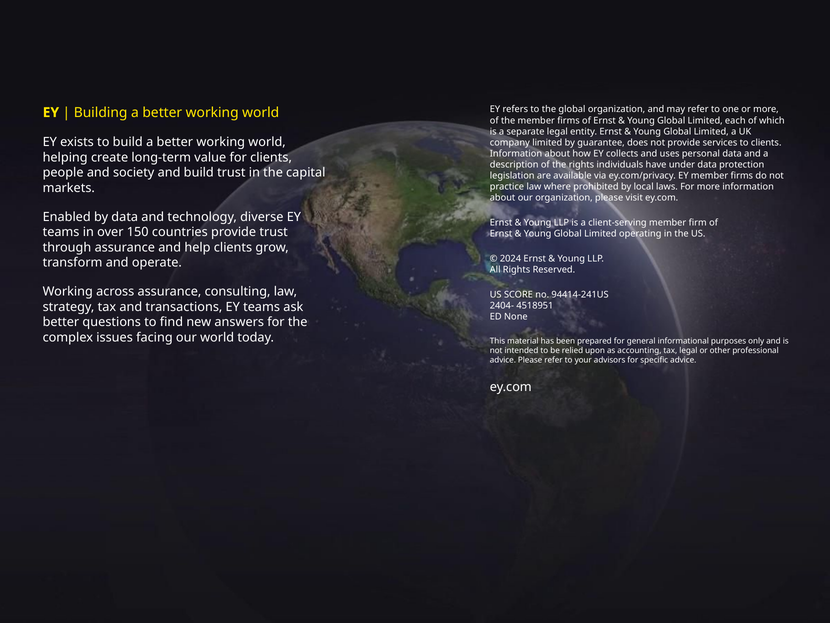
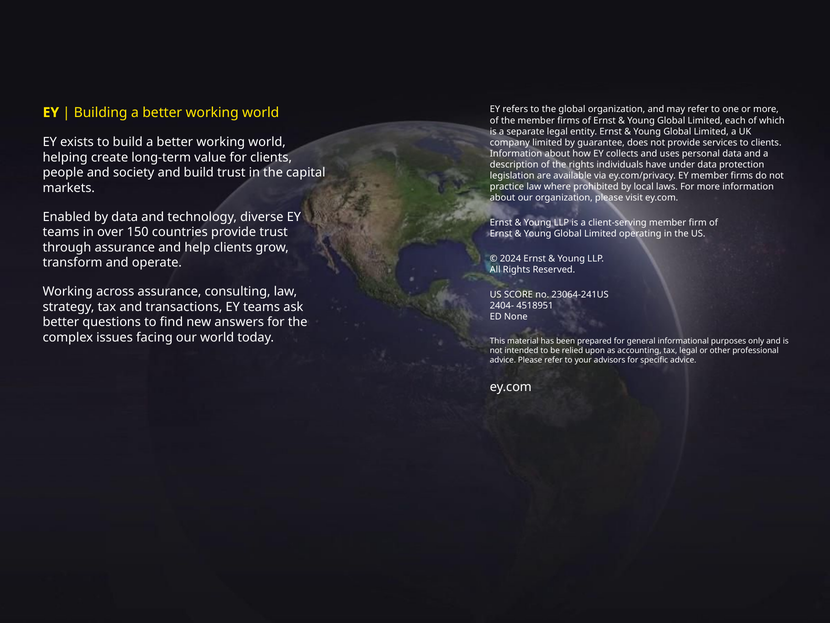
94414-241US: 94414-241US -> 23064-241US (580, 294)
